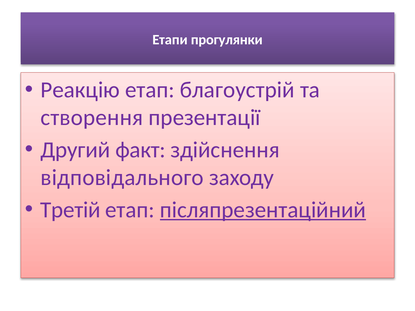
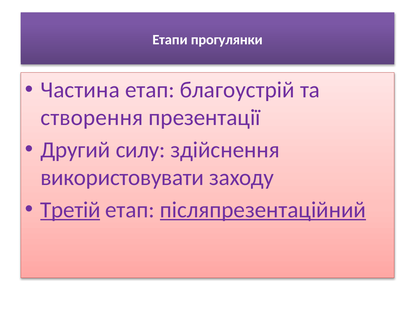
Реакцію: Реакцію -> Частина (80, 90)
факт: факт -> силу (140, 150)
відповідального: відповідального -> використовувати (122, 178)
Третій underline: none -> present (70, 210)
